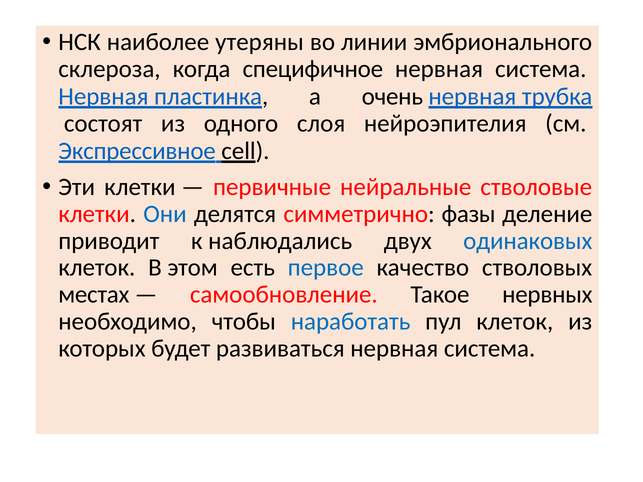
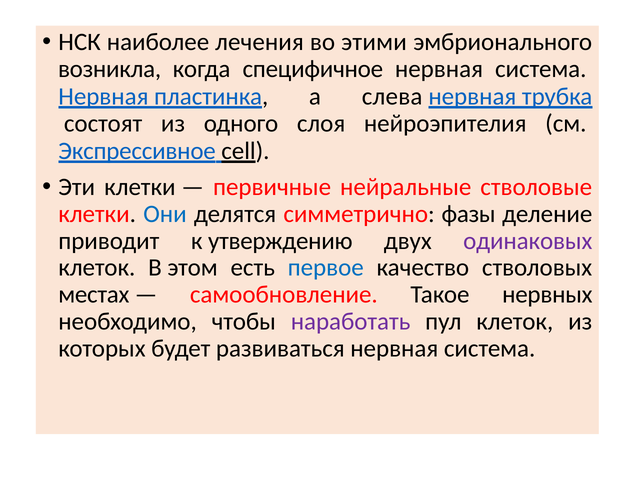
утеряны: утеряны -> лечения (260, 42)
линии: линии -> этими (374, 42)
склероза: склероза -> возникла (110, 69)
очень: очень -> слева (392, 97)
наблюдались: наблюдались -> утверждению (280, 241)
одинаковых colour: blue -> purple (528, 241)
наработать colour: blue -> purple (351, 322)
